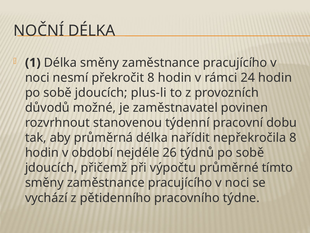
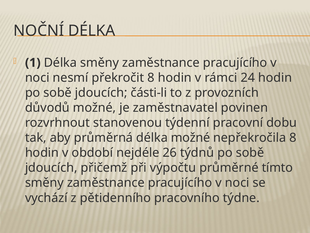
plus-li: plus-li -> části-li (149, 93)
délka nařídit: nařídit -> možné (191, 138)
